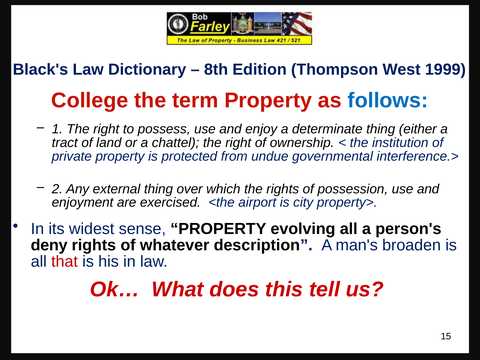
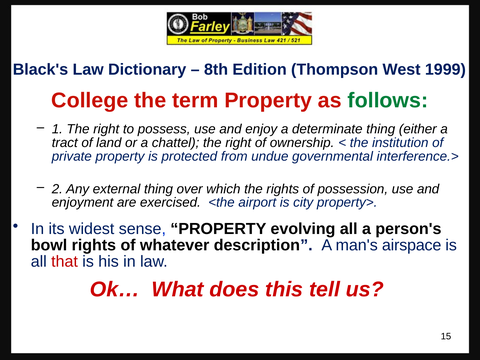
follows colour: blue -> green (388, 101)
deny: deny -> bowl (49, 245)
broaden: broaden -> airspace (412, 245)
